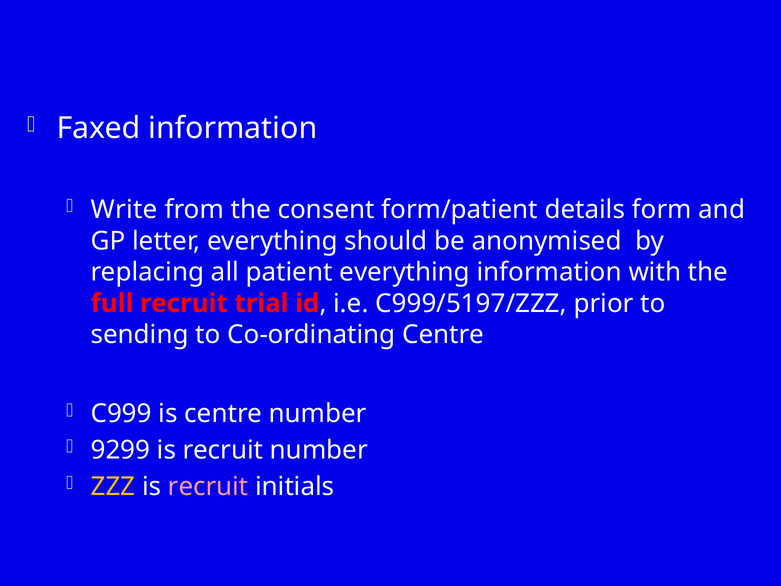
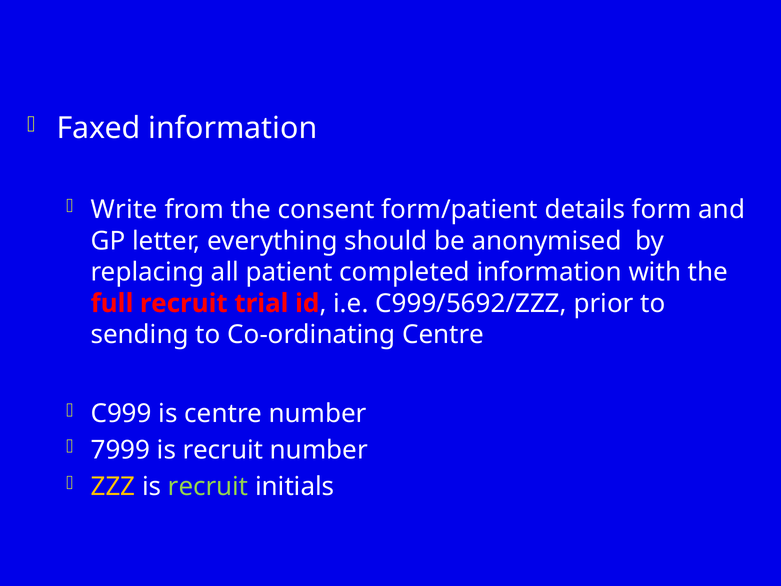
patient everything: everything -> completed (405, 272)
C999/5197/ZZZ: C999/5197/ZZZ -> C999/5692/ZZZ (471, 303)
9299: 9299 -> 7999 (120, 450)
recruit colour: pink -> light green (208, 486)
